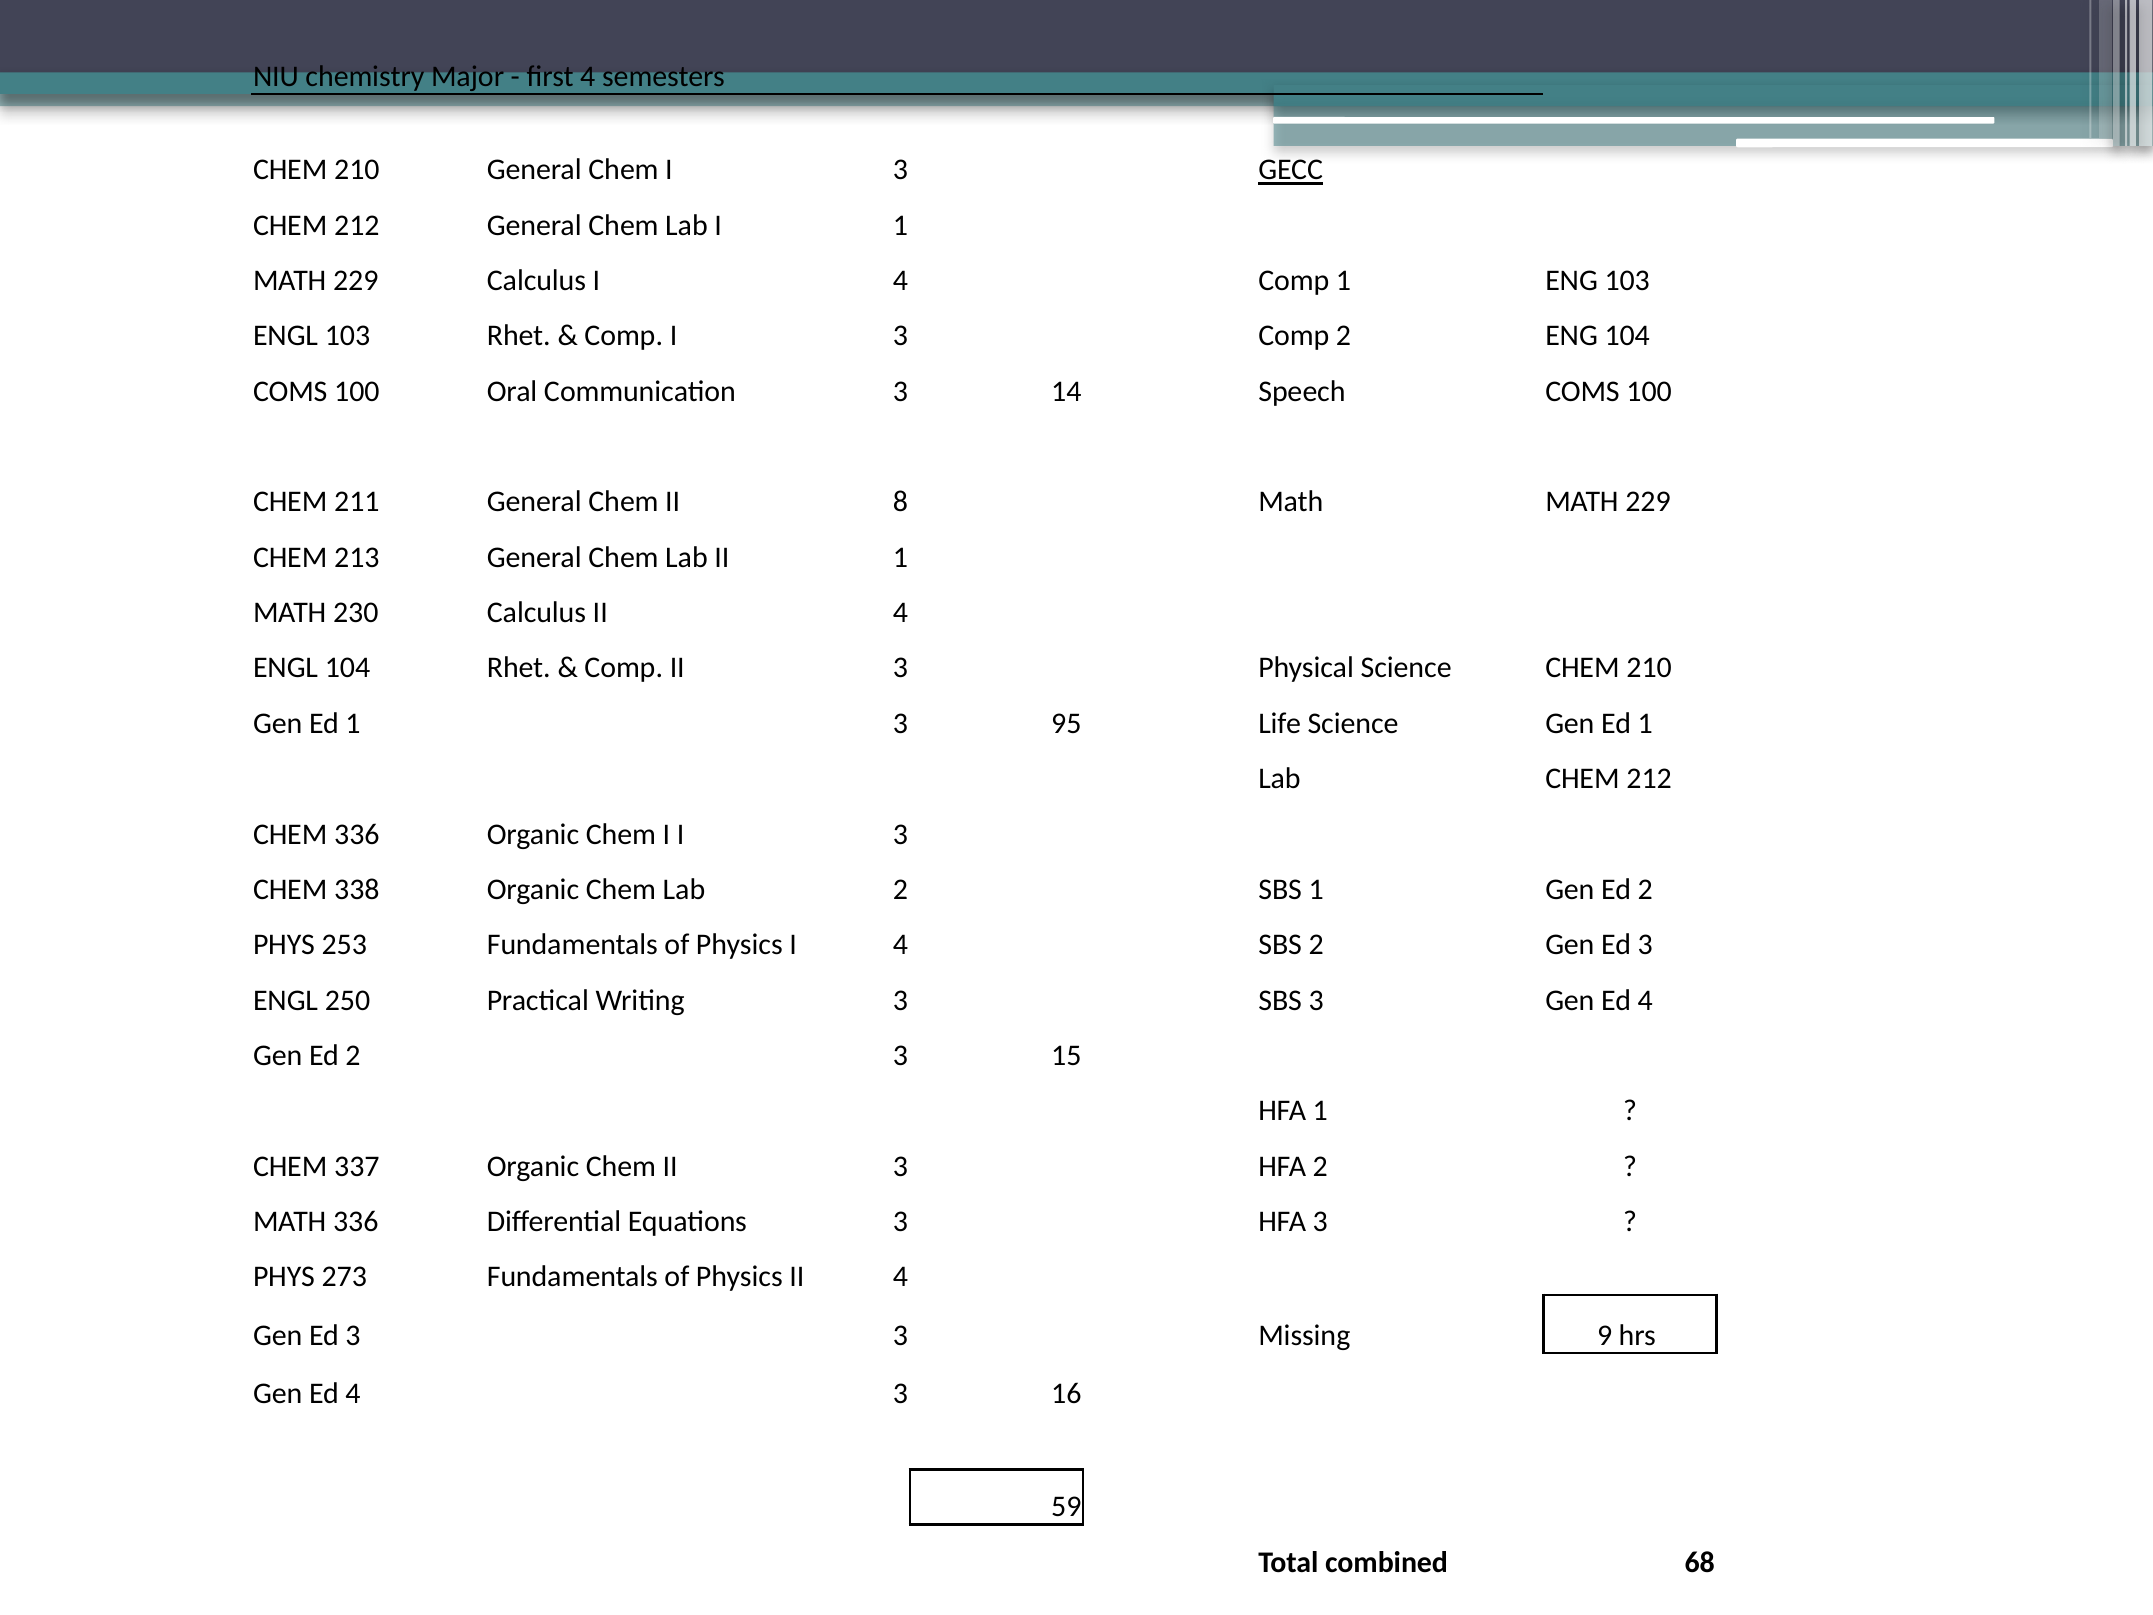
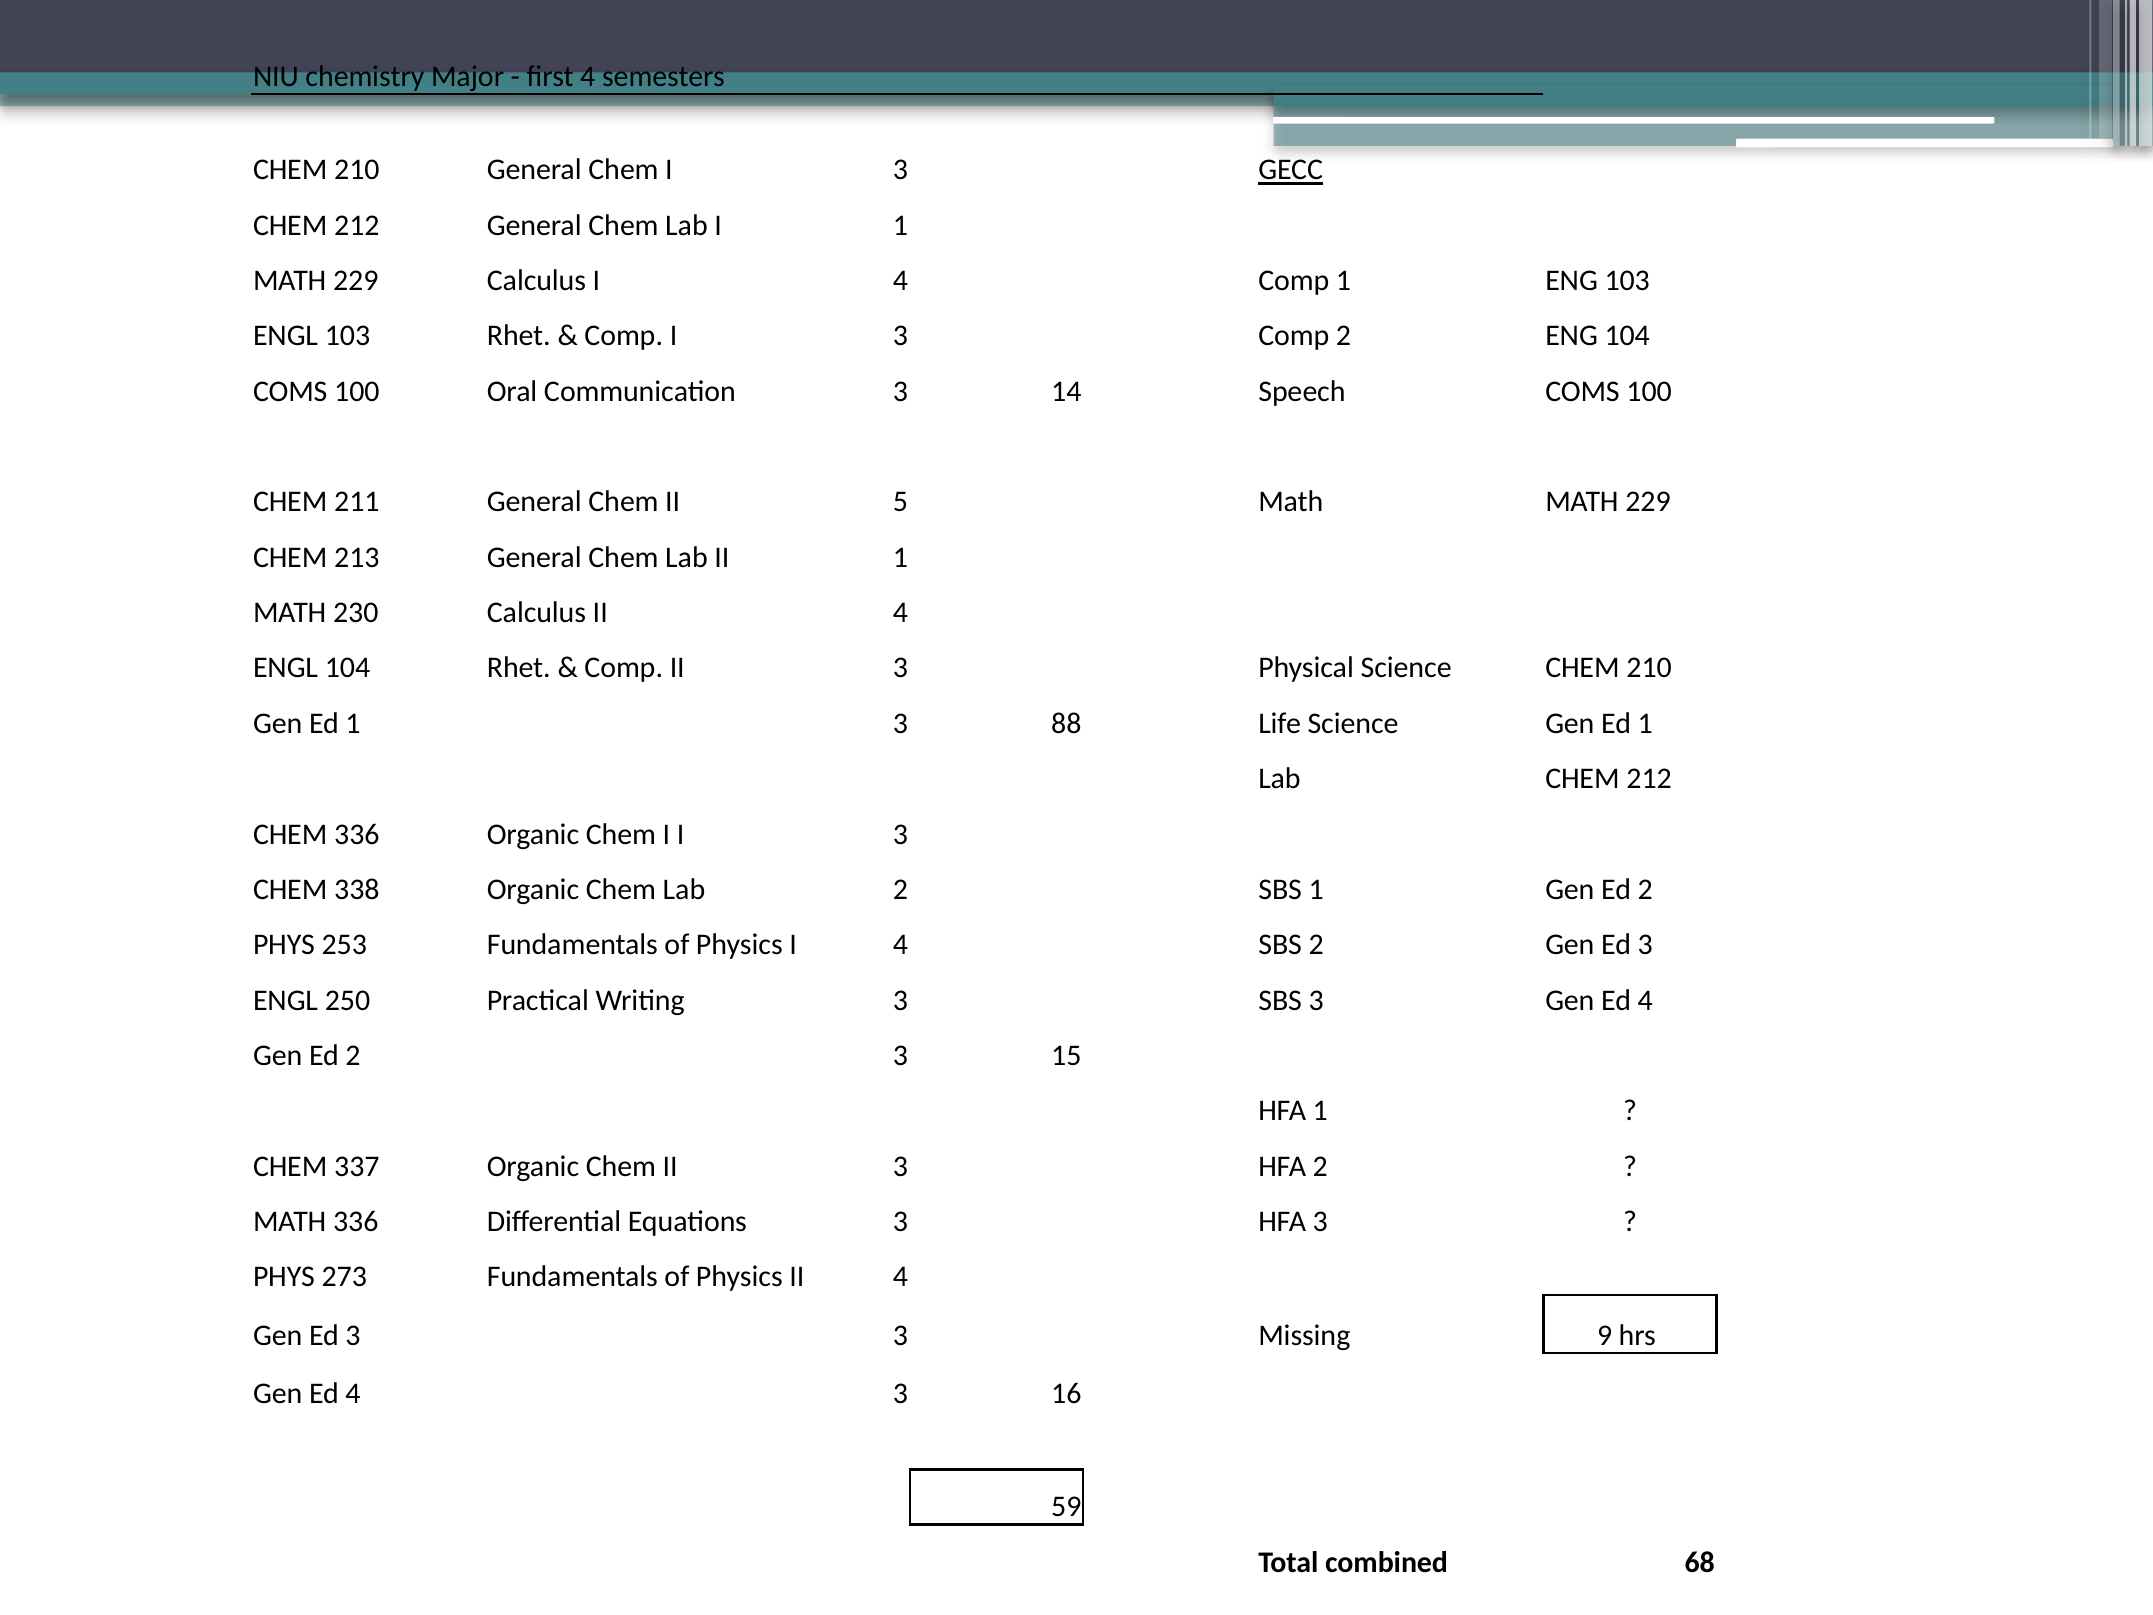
8: 8 -> 5 (901, 502)
95: 95 -> 88 (1066, 723)
